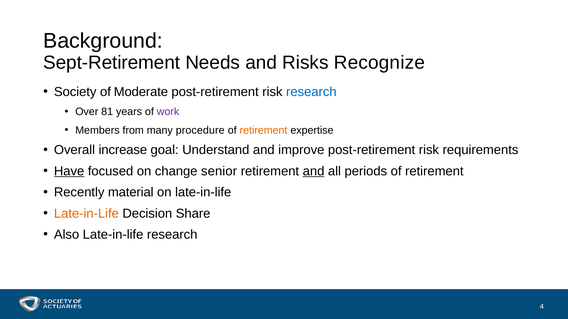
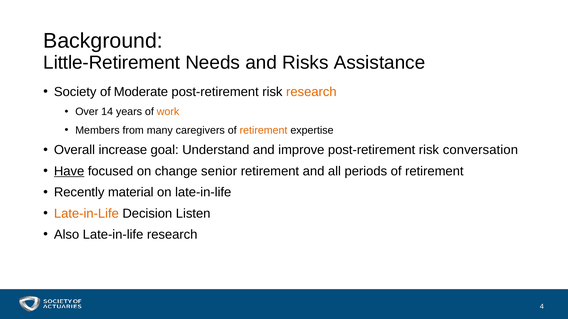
Sept-Retirement: Sept-Retirement -> Little-Retirement (112, 63)
Recognize: Recognize -> Assistance (380, 63)
research colour: blue -> orange (311, 92)
81: 81 -> 14 (107, 112)
work colour: purple -> orange (168, 112)
procedure: procedure -> caregivers (200, 130)
requirements: requirements -> conversation (480, 150)
and underline: present -> none (314, 171)
Share: Share -> Listen (193, 214)
